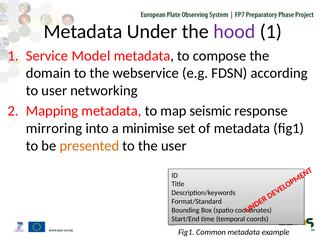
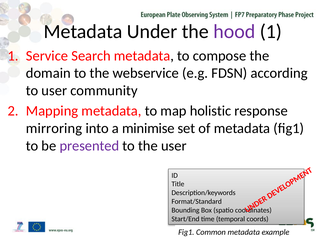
Model: Model -> Search (91, 56)
networking: networking -> community (104, 90)
seismic: seismic -> holistic (211, 111)
presented colour: orange -> purple (89, 145)
